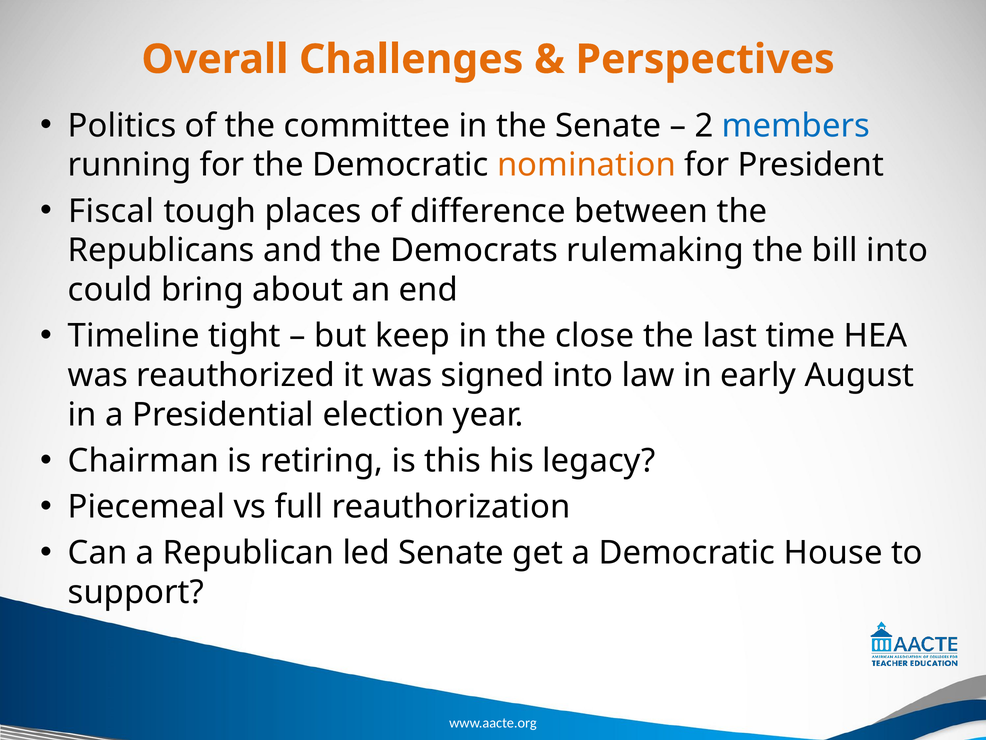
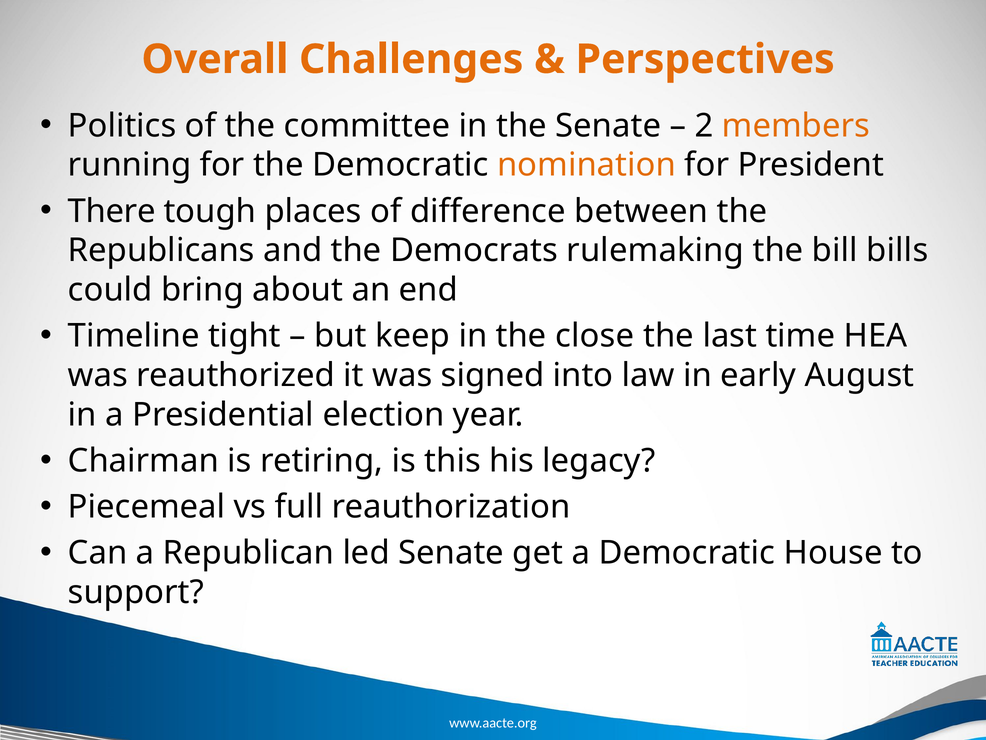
members colour: blue -> orange (796, 126)
Fiscal: Fiscal -> There (112, 211)
bill into: into -> bills (897, 250)
